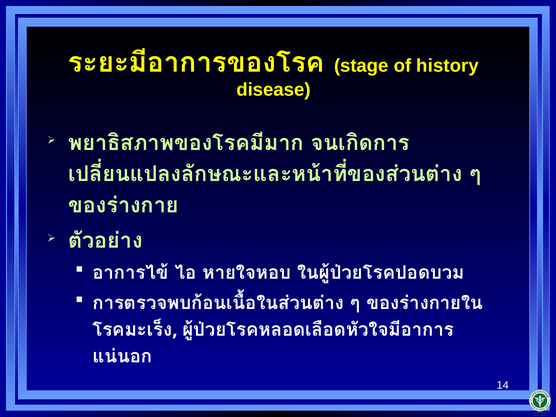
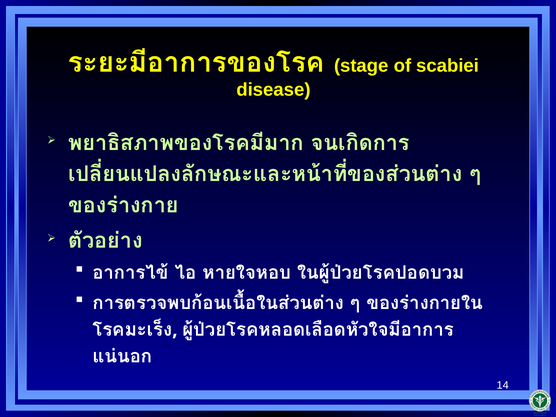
history: history -> scabiei (448, 66)
